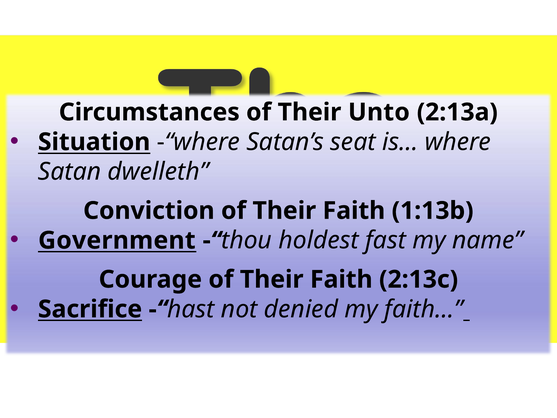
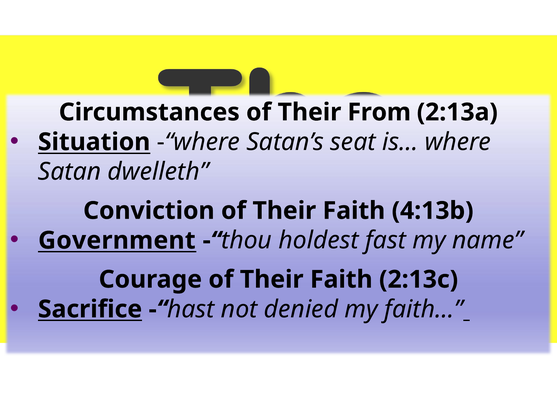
Unto: Unto -> From (379, 112)
1:13b: 1:13b -> 4:13b (433, 211)
